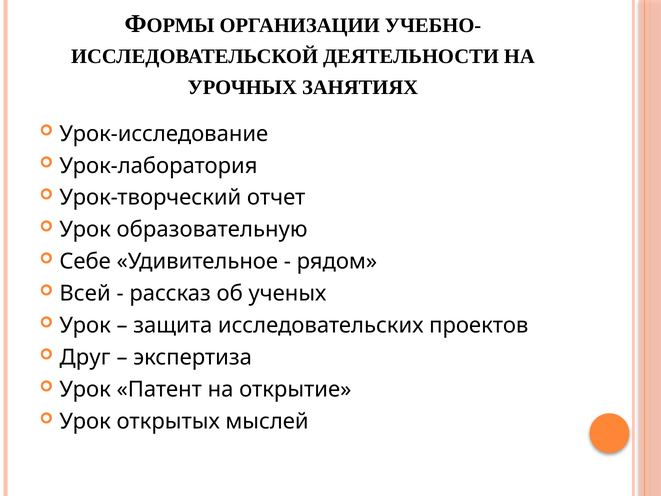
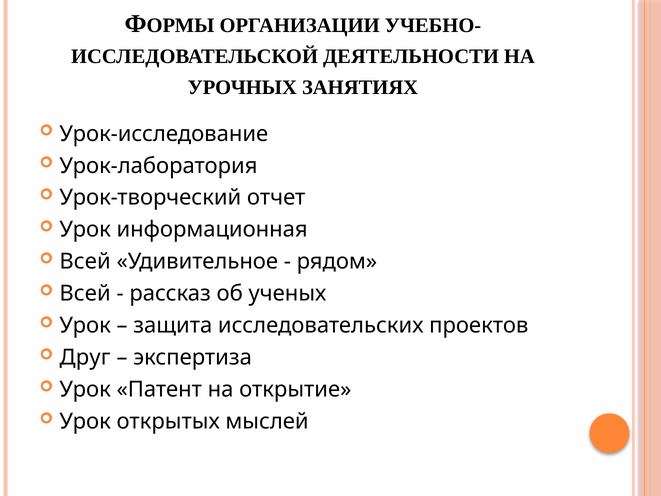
образовательную: образовательную -> информационная (212, 230)
Себе: Себе -> Всей (85, 262)
